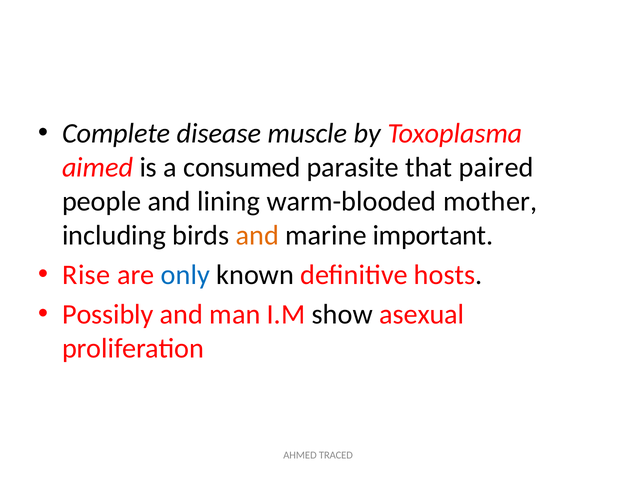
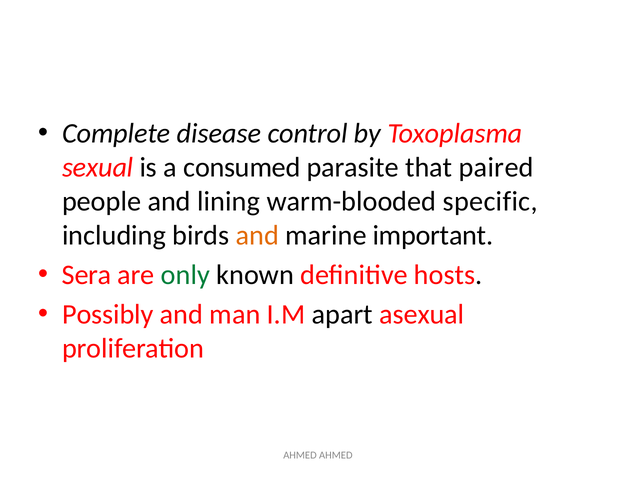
muscle: muscle -> control (308, 133)
aimed: aimed -> sexual (98, 167)
mother: mother -> specific (490, 201)
Rise: Rise -> Sera (87, 275)
only colour: blue -> green (185, 275)
show: show -> apart (342, 314)
AHMED TRACED: TRACED -> AHMED (336, 455)
